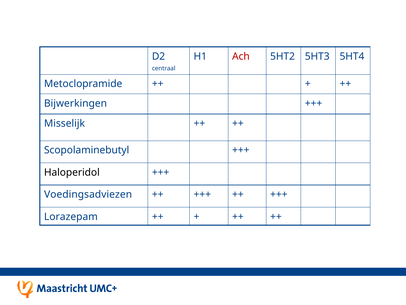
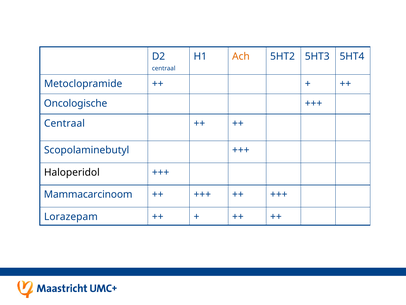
Ach colour: red -> orange (241, 56)
Bijwerkingen: Bijwerkingen -> Oncologische (76, 103)
Misselijk: Misselijk -> Centraal (64, 123)
Voedingsadviezen: Voedingsadviezen -> Mammacarcinoom (88, 194)
